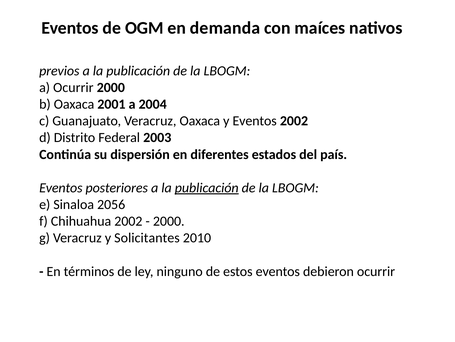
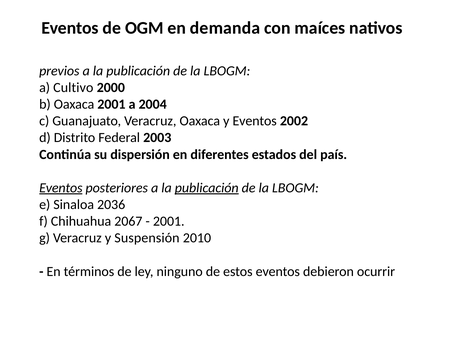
a Ocurrir: Ocurrir -> Cultivo (73, 87)
Eventos underline: none -> present (61, 187)
2056: 2056 -> 2036 (111, 204)
Chihuahua 2002: 2002 -> 2067 (128, 221)
2000: 2000 -> 2001 (169, 221)
Solicitantes: Solicitantes -> Suspensión (147, 237)
